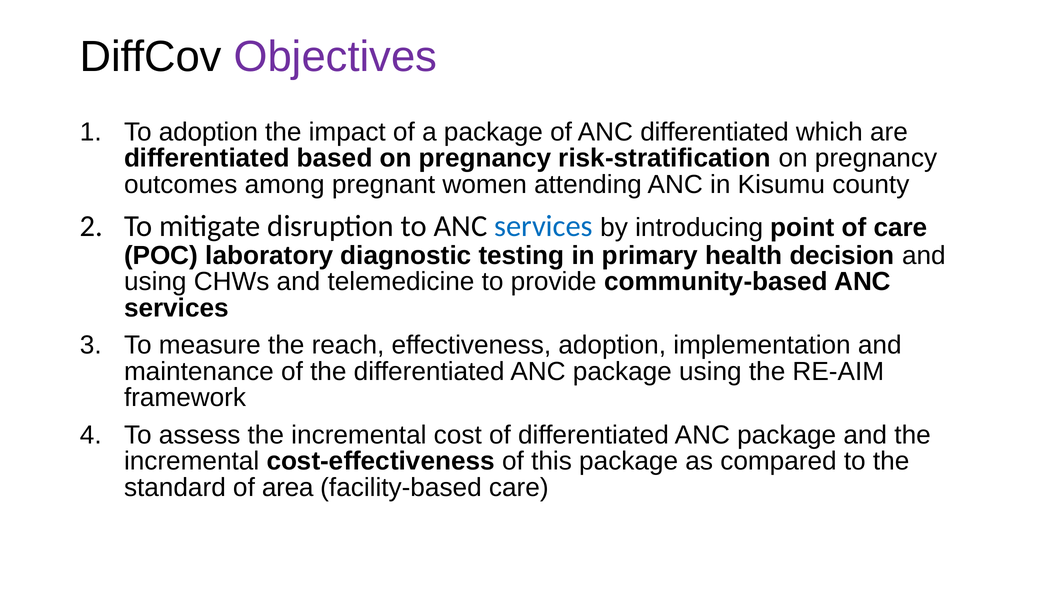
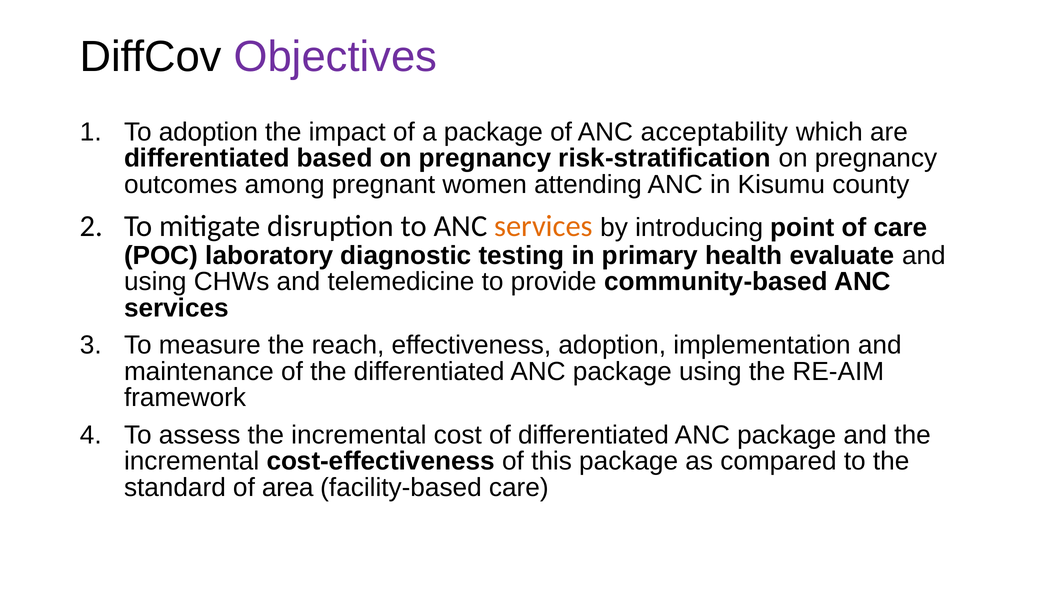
ANC differentiated: differentiated -> acceptability (714, 132)
services colour: blue -> orange (544, 226)
decision: decision -> evaluate (842, 255)
